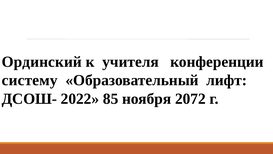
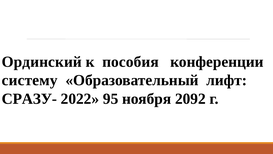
учителя: учителя -> пособия (130, 62)
ДСОШ-: ДСОШ- -> СРАЗУ- (29, 98)
85: 85 -> 95 (111, 98)
2072: 2072 -> 2092 (190, 98)
